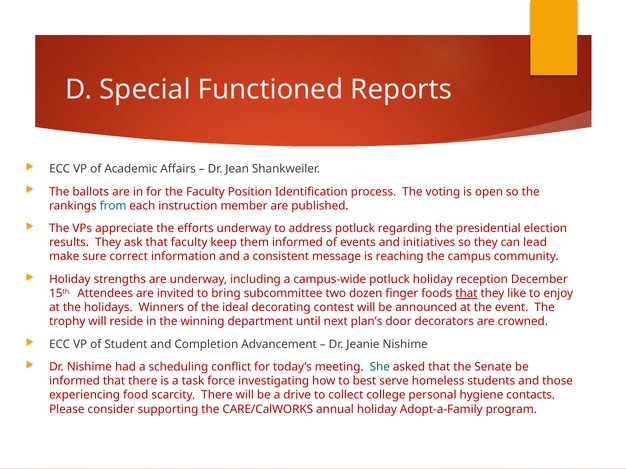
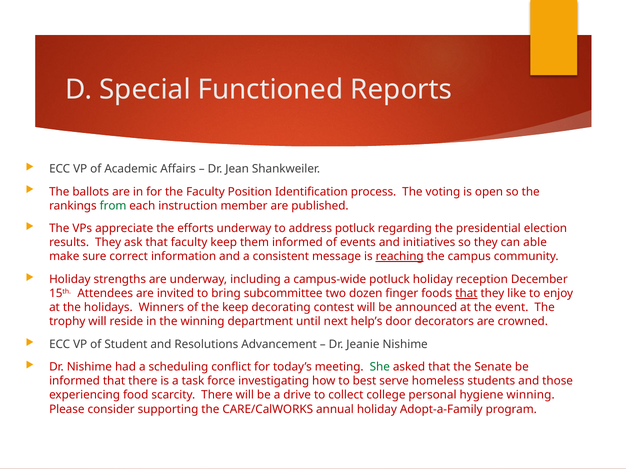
from colour: blue -> green (113, 206)
lead: lead -> able (535, 243)
reaching underline: none -> present (400, 257)
the ideal: ideal -> keep (235, 308)
plan’s: plan’s -> help’s (367, 322)
Completion: Completion -> Resolutions (206, 345)
hygiene contacts: contacts -> winning (531, 396)
